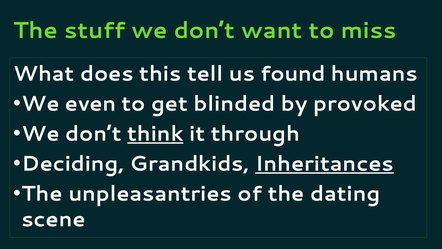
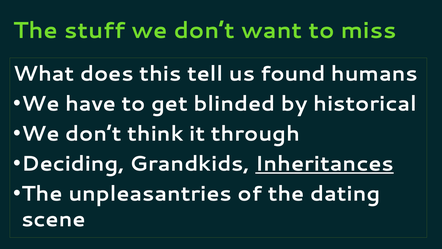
even: even -> have (91, 104)
provoked: provoked -> historical (365, 104)
think underline: present -> none (155, 134)
